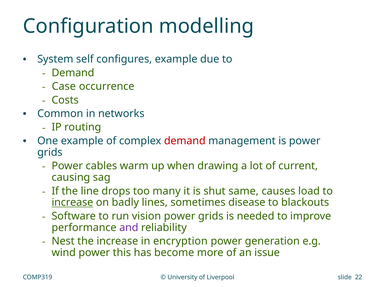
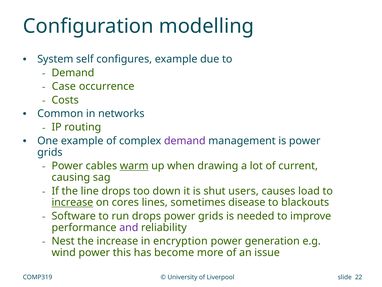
demand colour: red -> purple (185, 141)
warm underline: none -> present (134, 166)
many: many -> down (167, 191)
same: same -> users (244, 191)
badly: badly -> cores (125, 202)
run vision: vision -> drops (146, 216)
